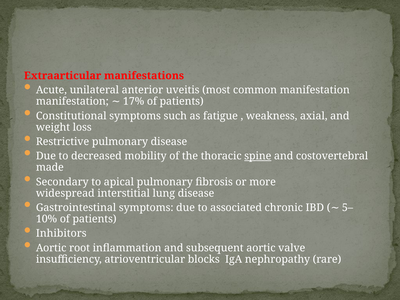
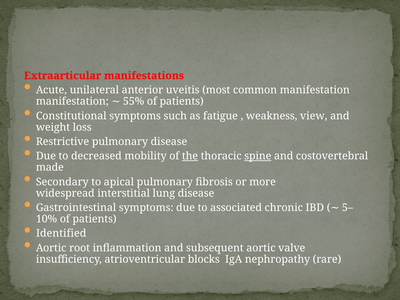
17%: 17% -> 55% (134, 101)
axial: axial -> view (314, 116)
the underline: none -> present (190, 156)
Inhibitors: Inhibitors -> Identified (61, 233)
